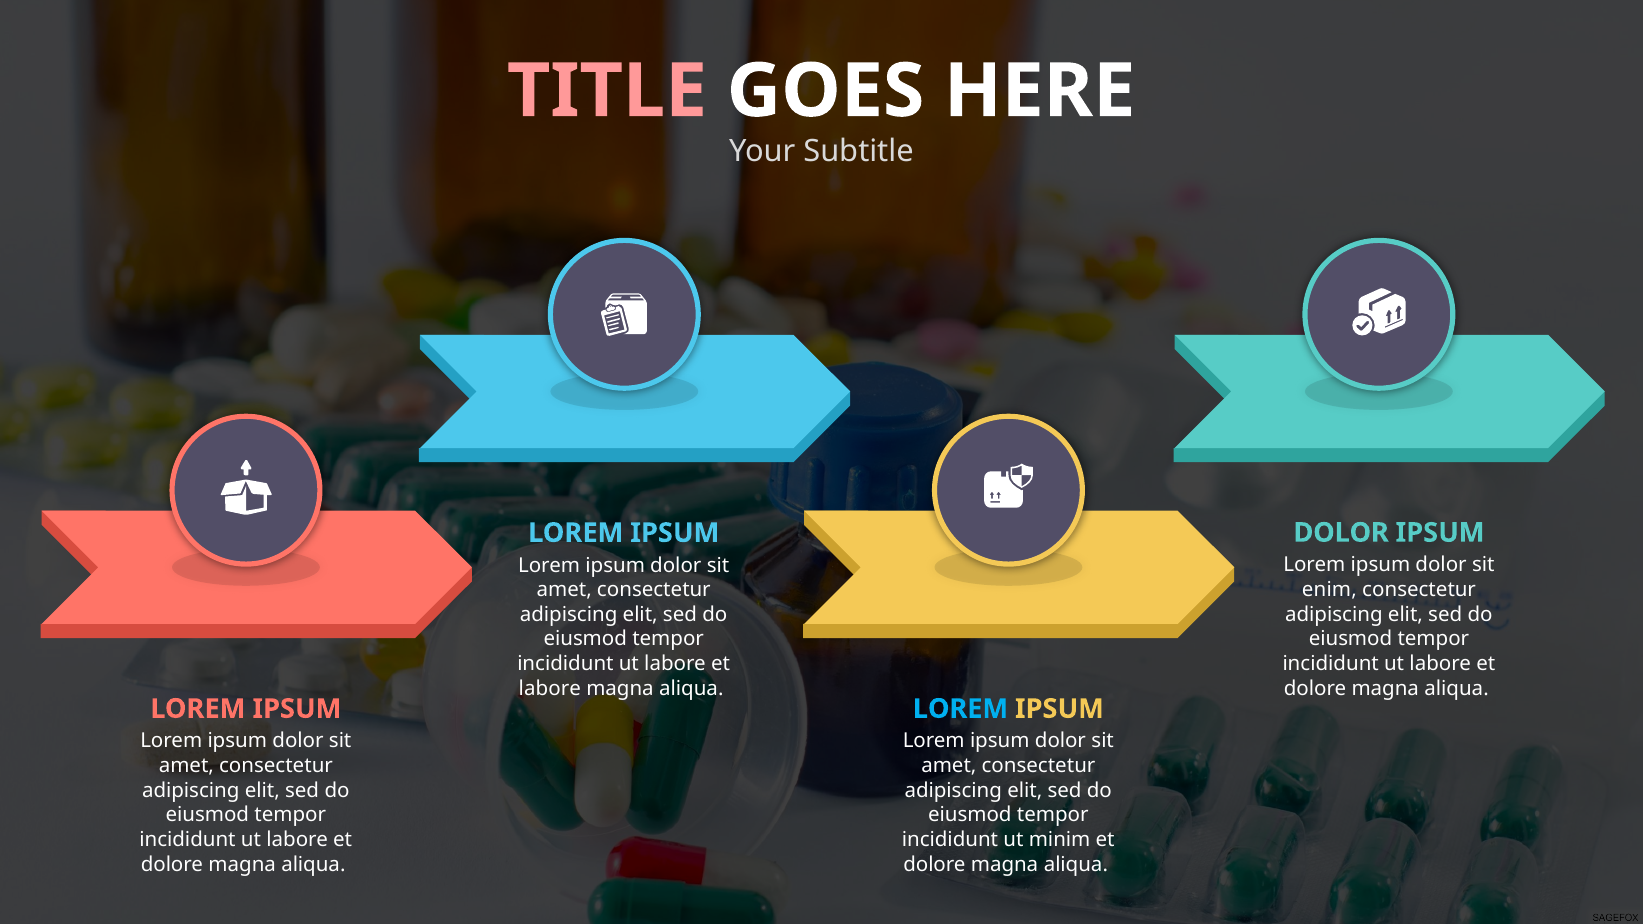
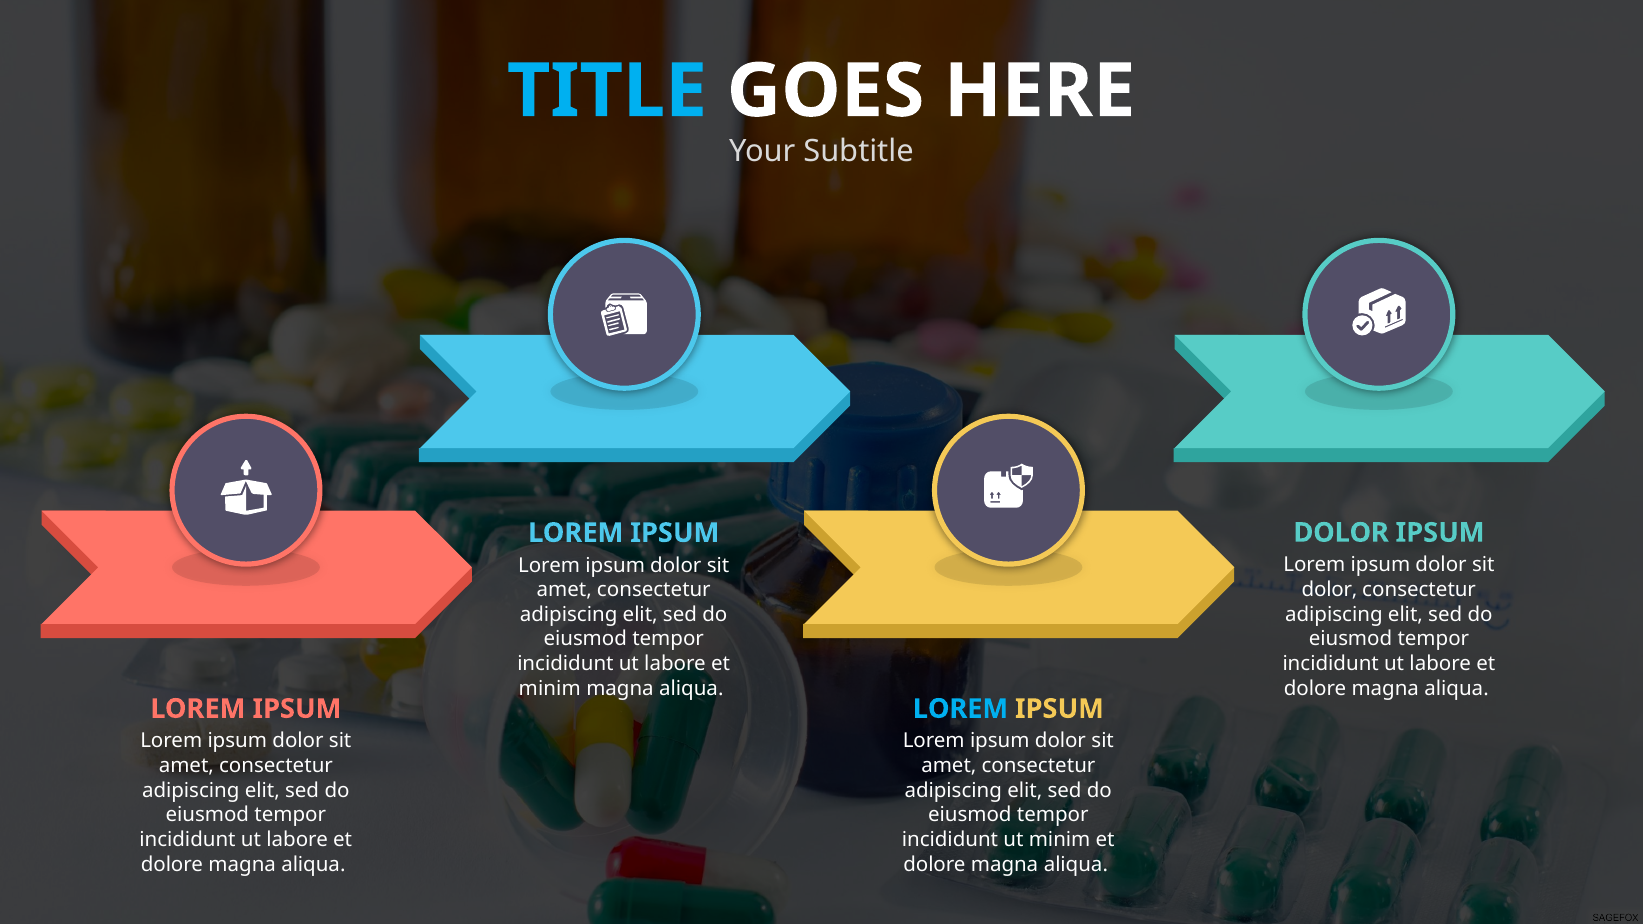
TITLE colour: pink -> light blue (607, 91)
enim: enim -> dolor (1330, 590)
labore: labore -> minim (550, 689)
